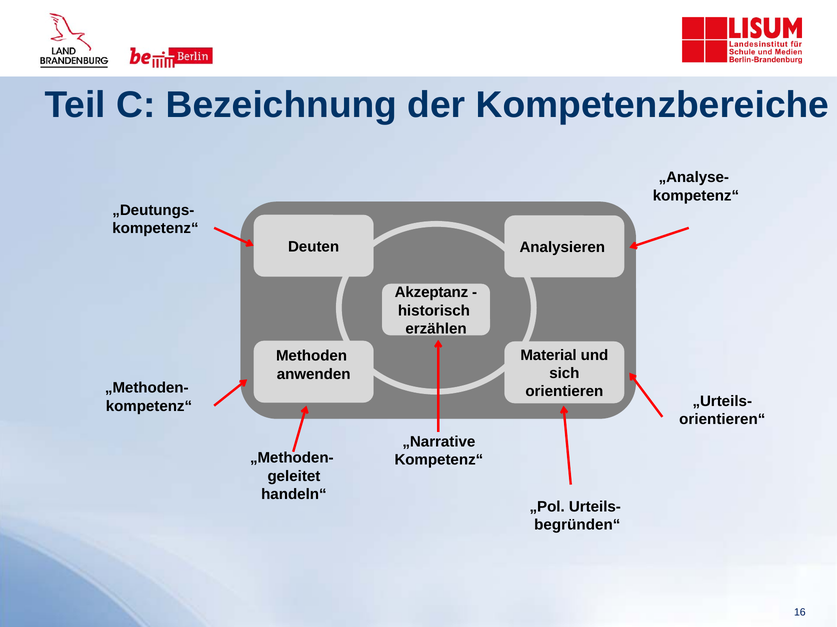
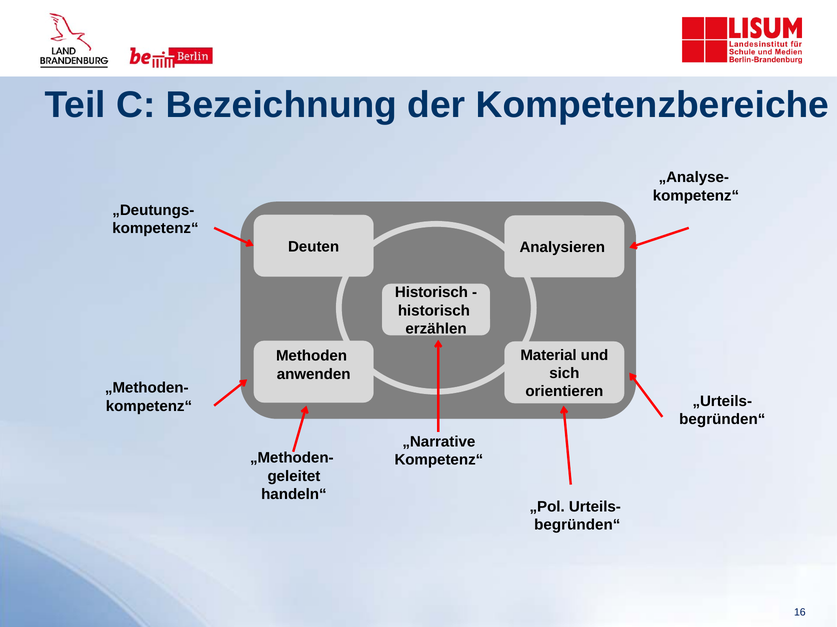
Akzeptanz: Akzeptanz -> Historisch (431, 293)
orientieren“: orientieren“ -> begründen“ (722, 420)
